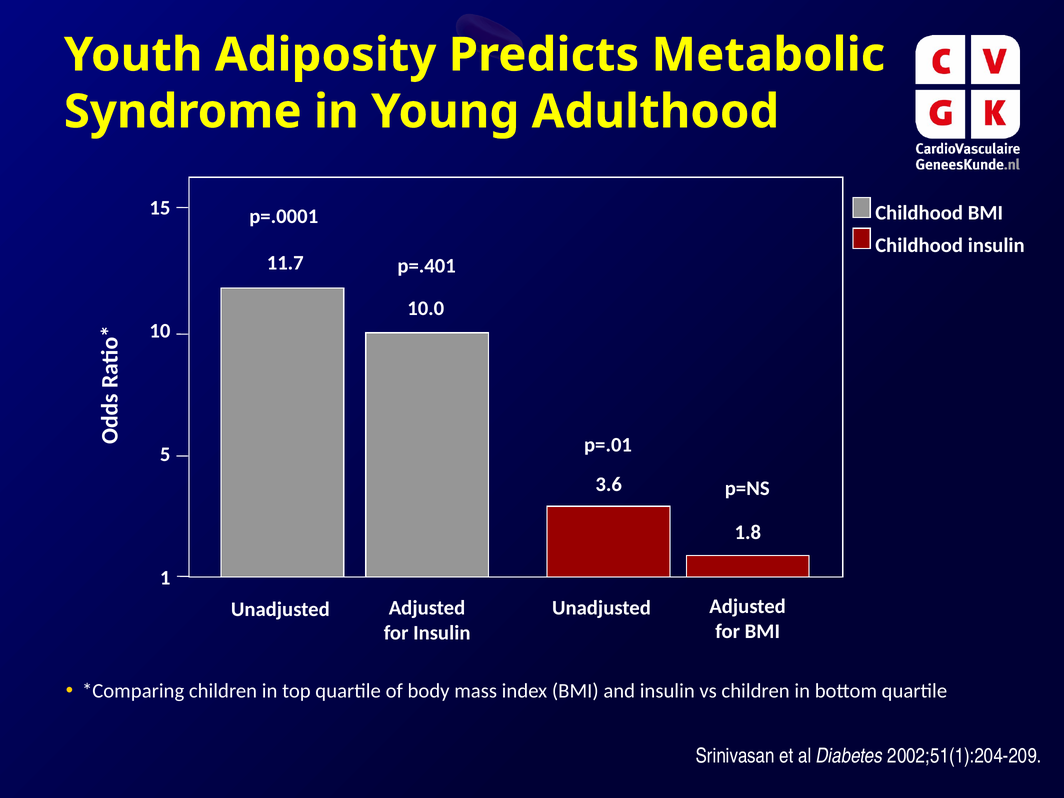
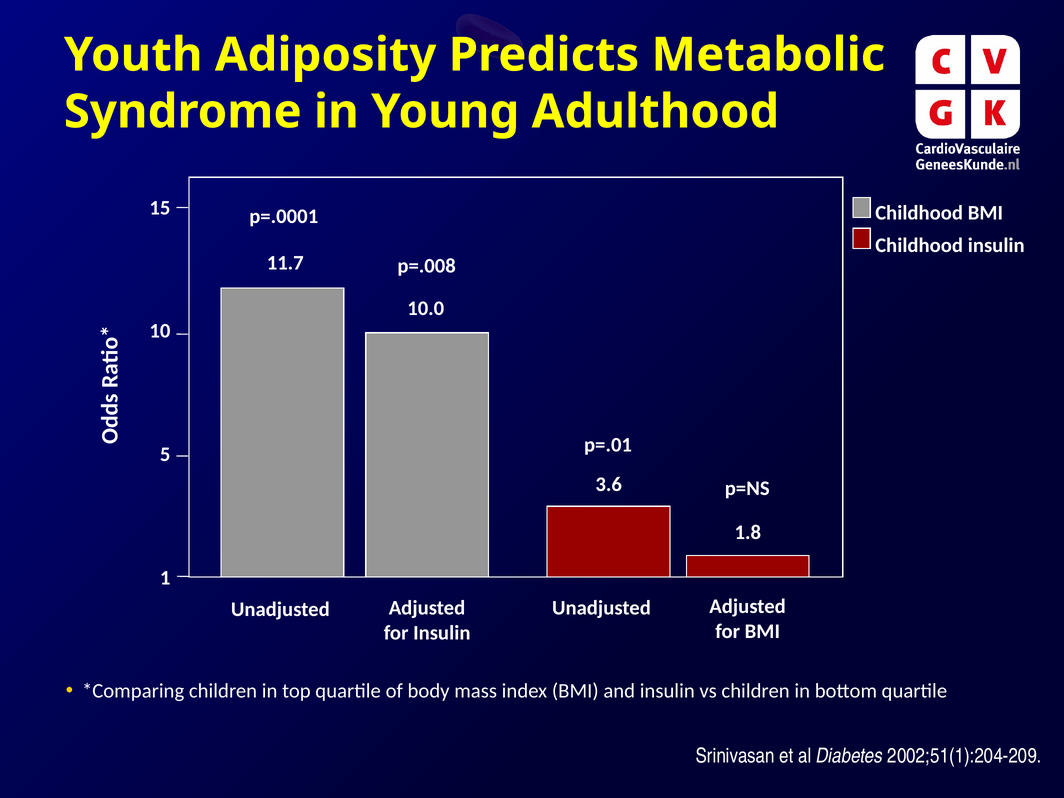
p=.401: p=.401 -> p=.008 (427, 266)
